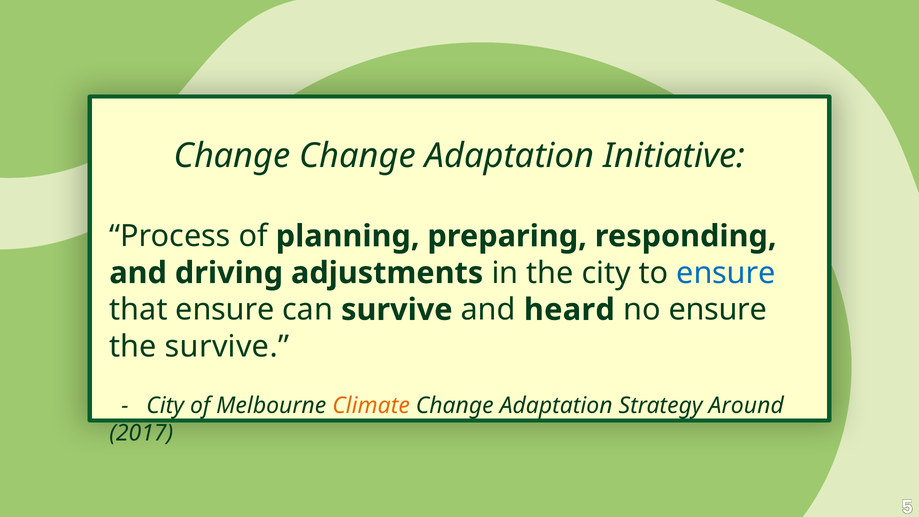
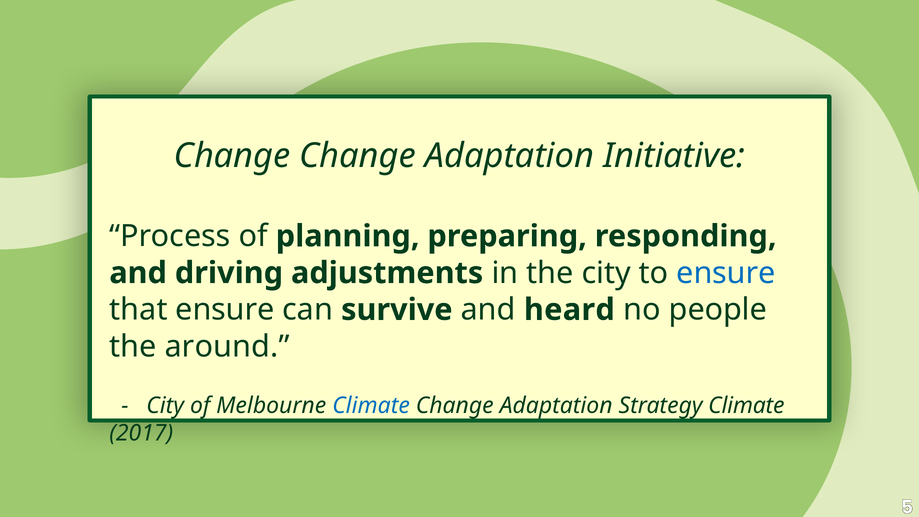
no ensure: ensure -> people (718, 310)
the survive: survive -> around (227, 347)
Climate colour: orange -> blue (371, 406)
Strategy Around: Around -> Climate (746, 406)
